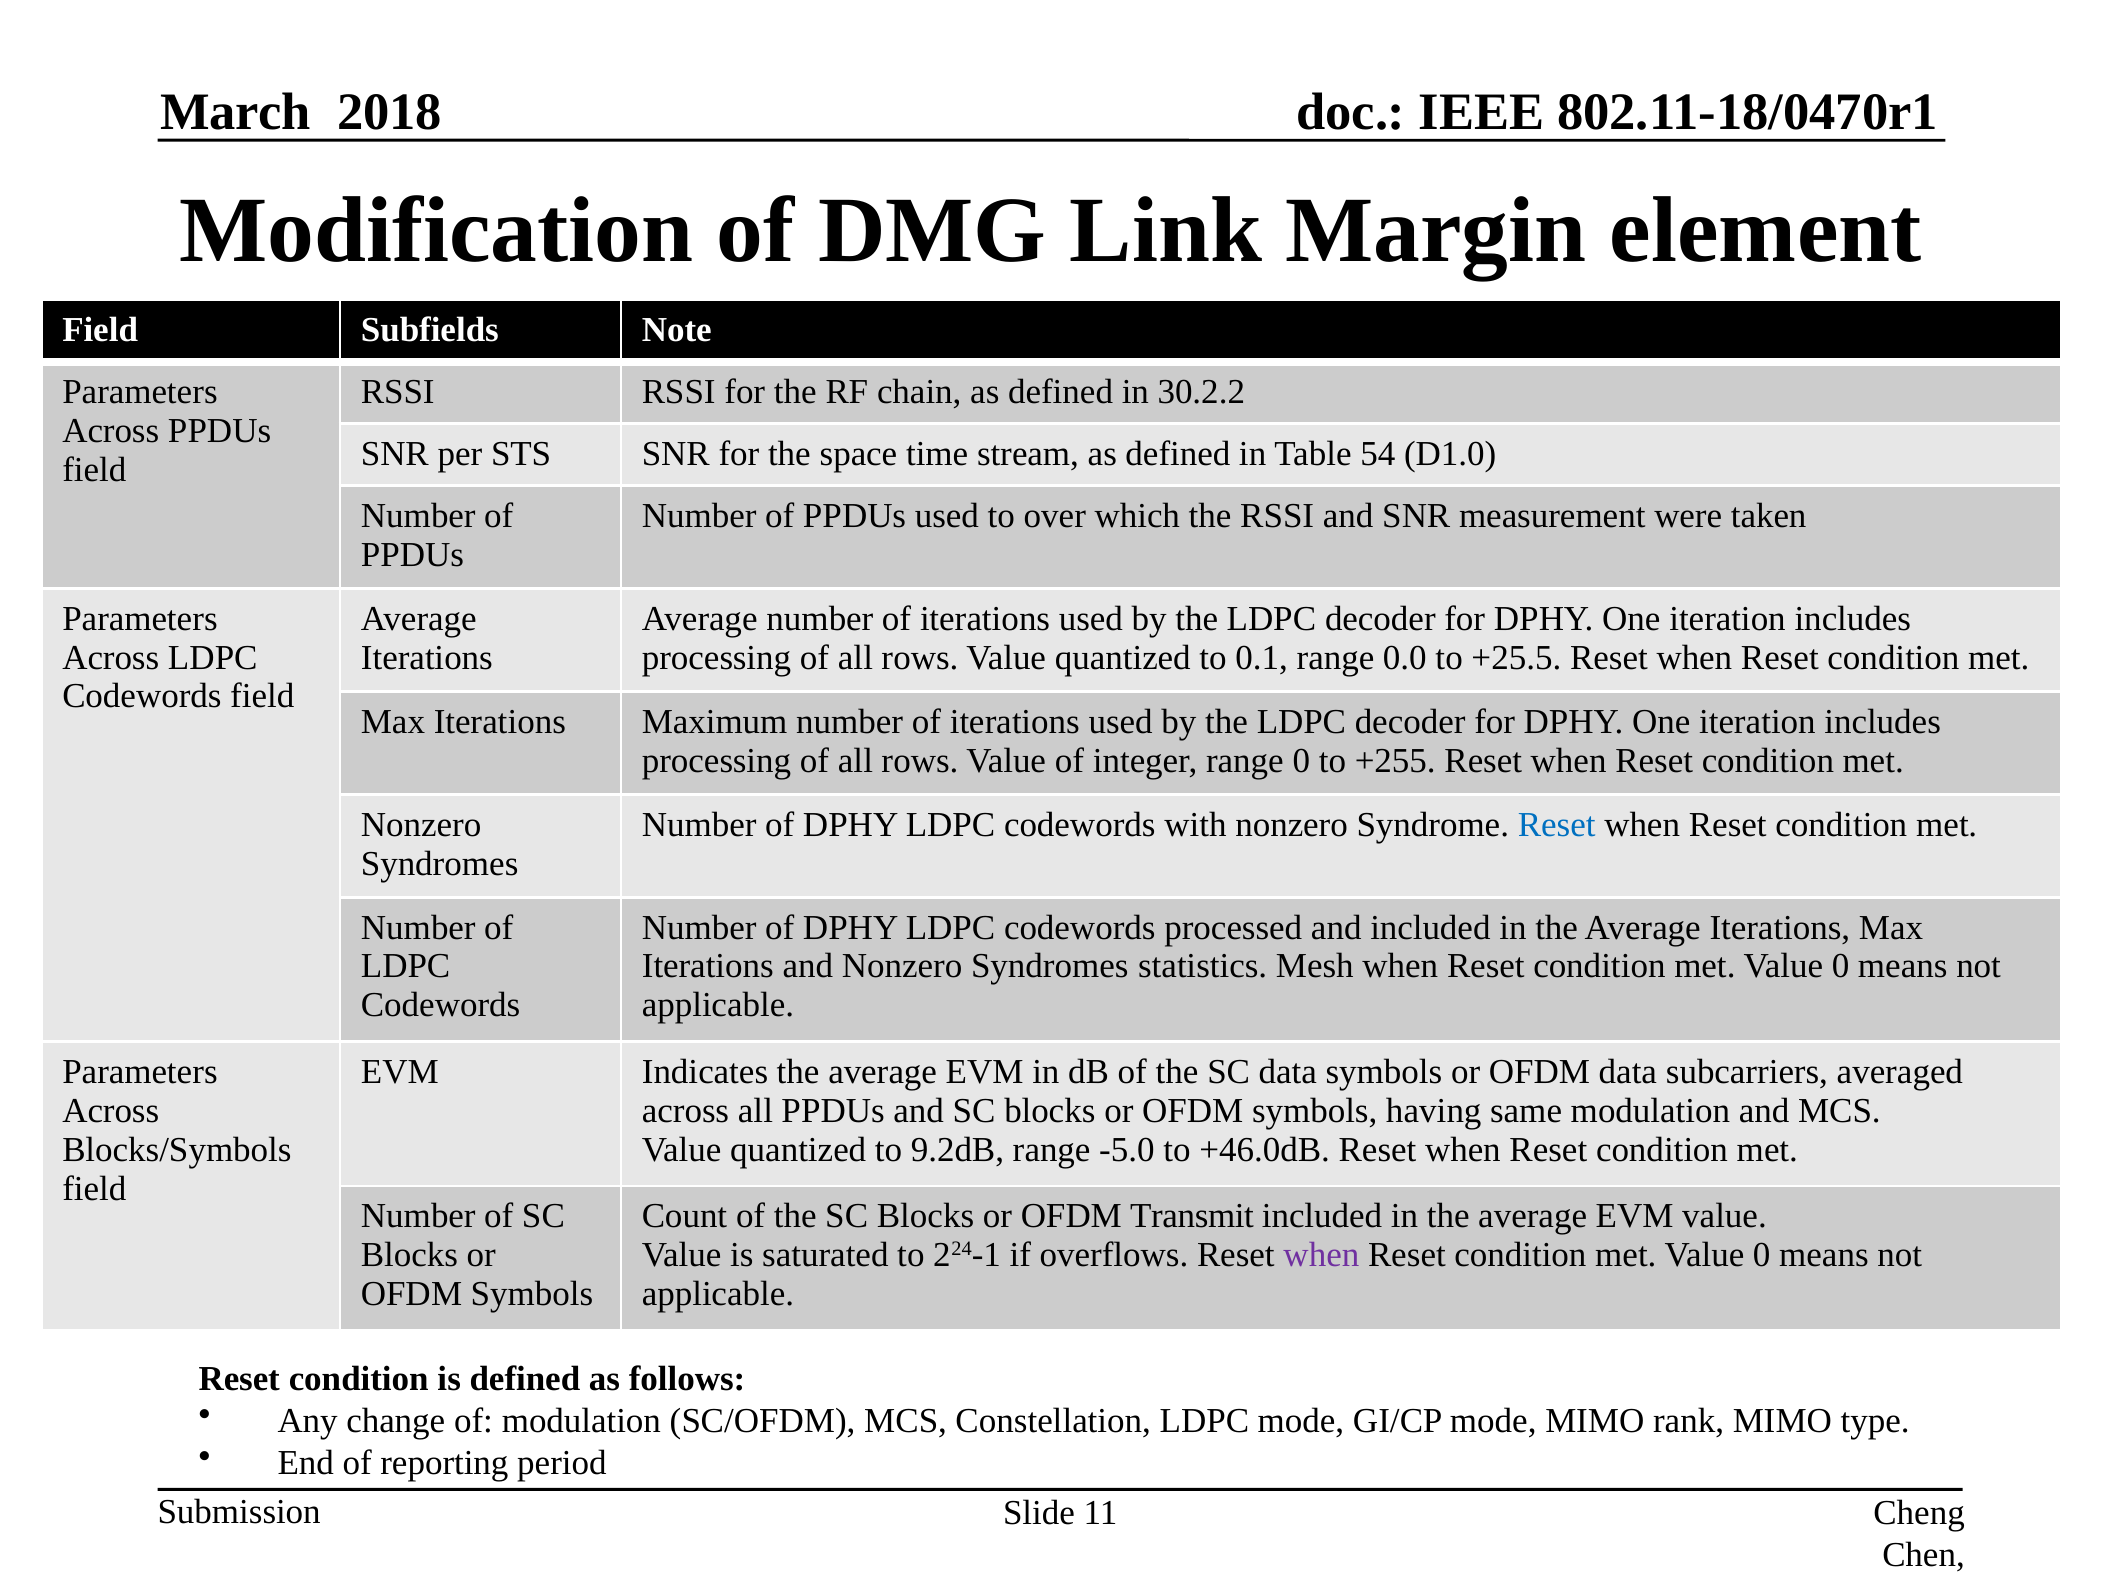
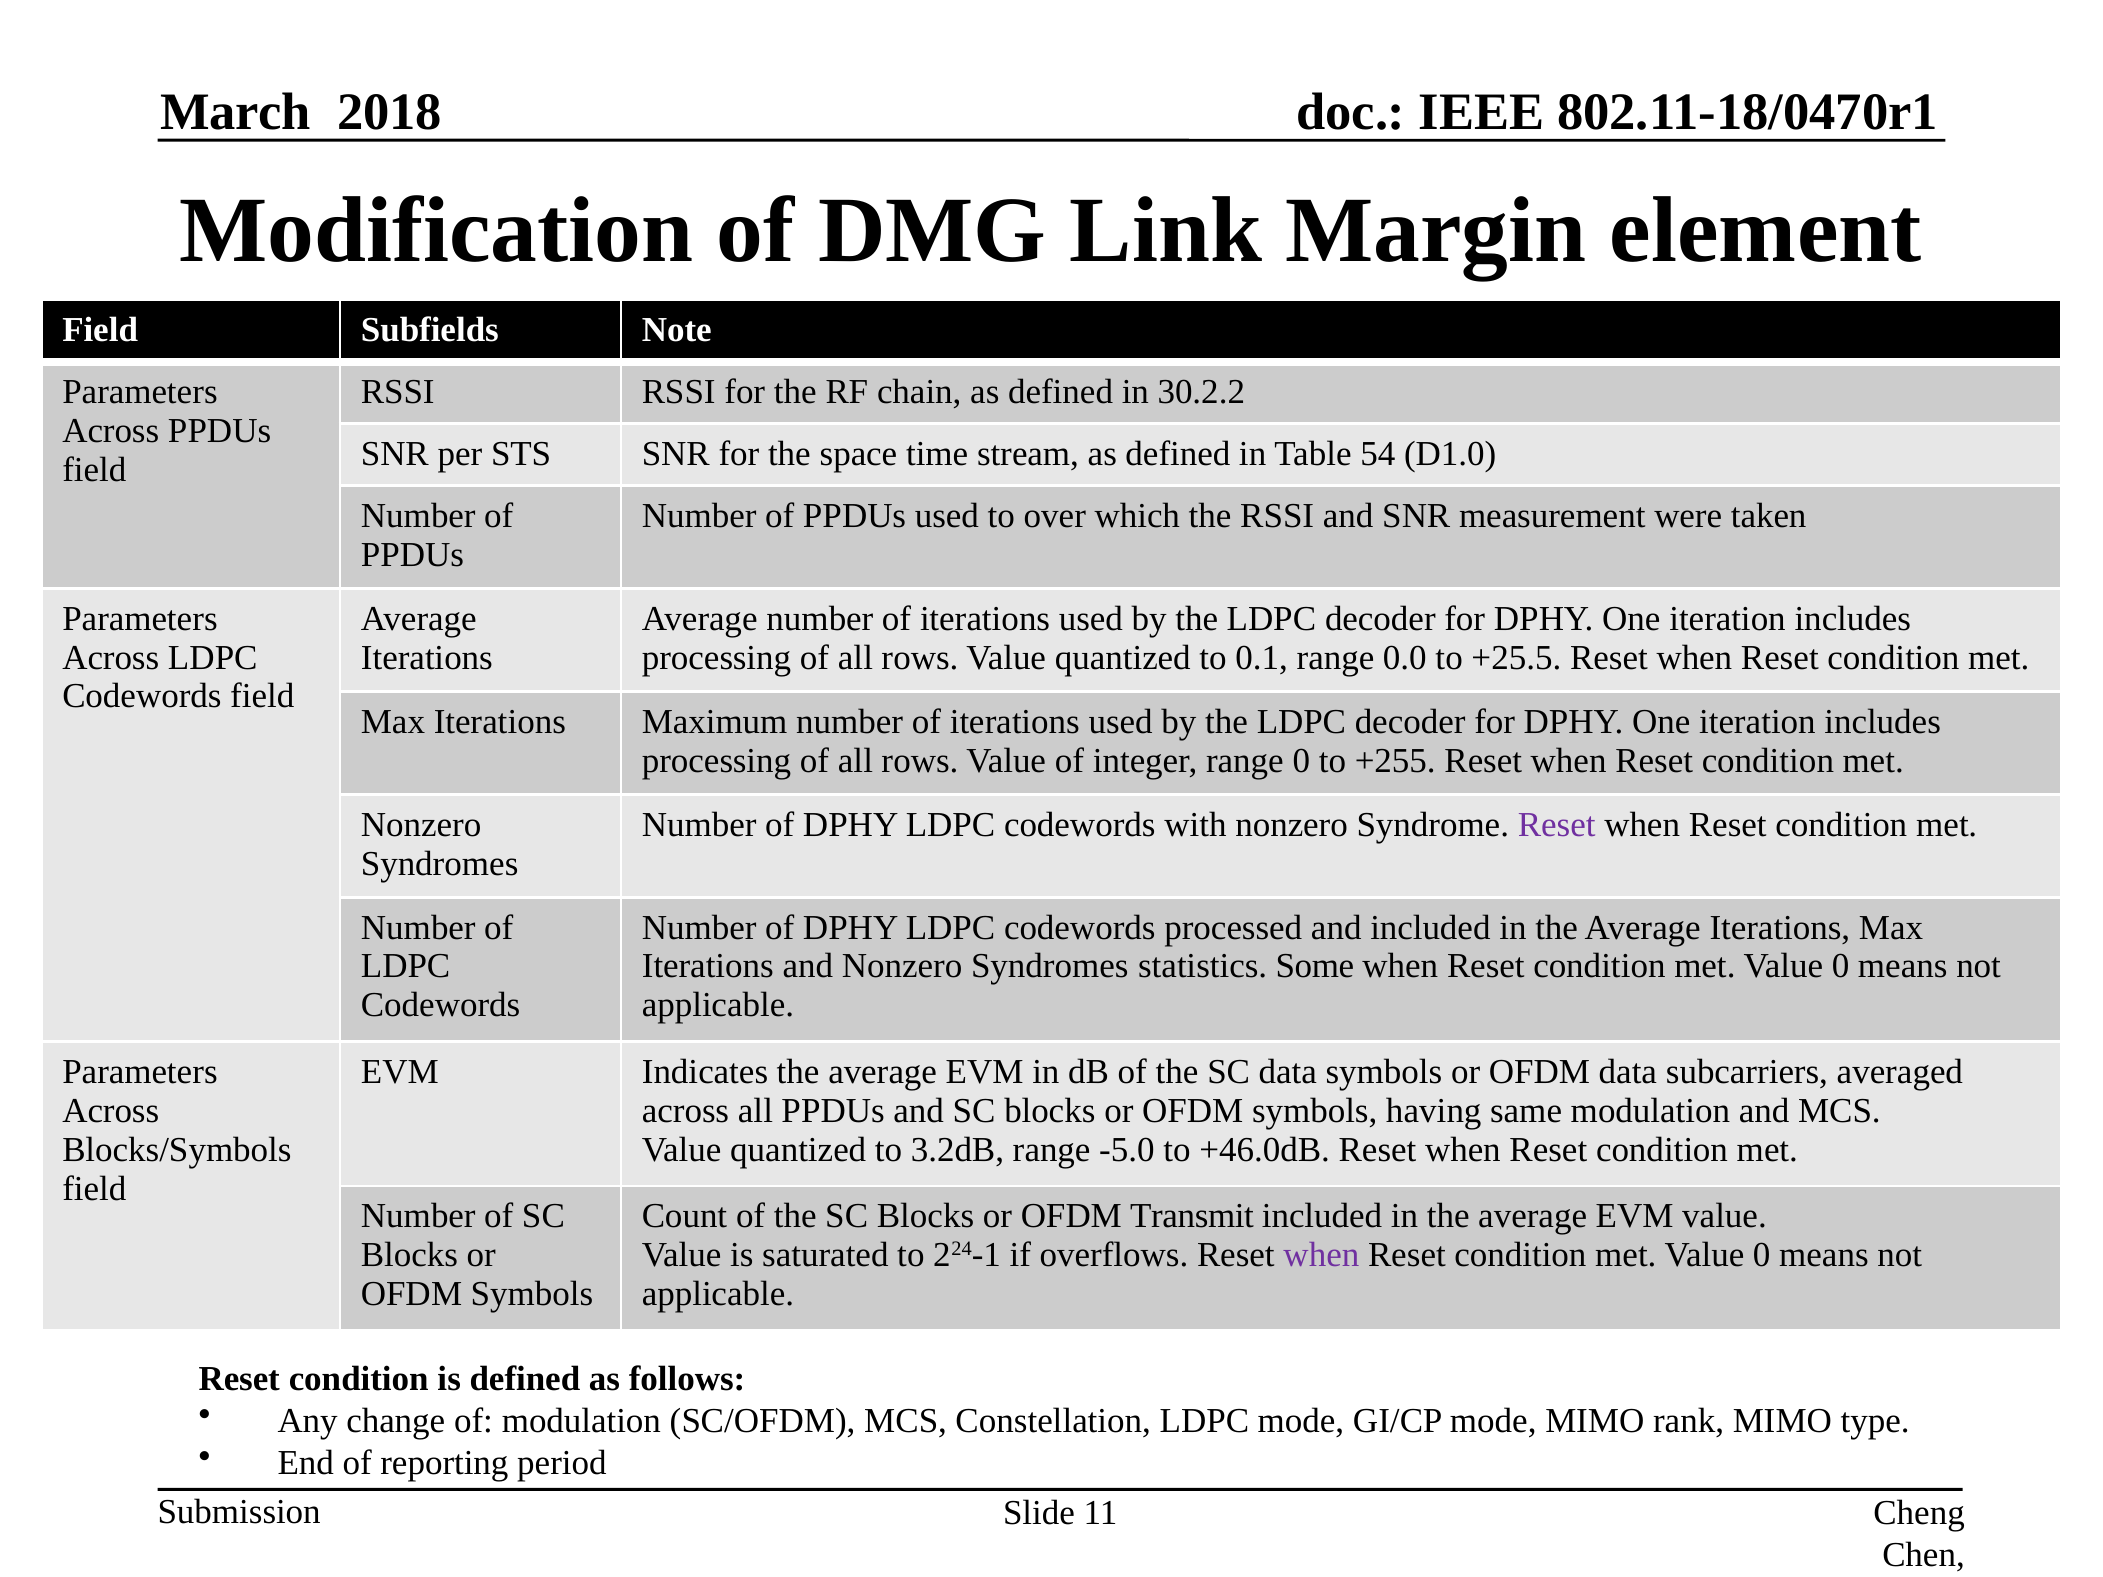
Reset colour: blue -> purple (1557, 825)
Mesh: Mesh -> Some (1315, 967)
9.2dB: 9.2dB -> 3.2dB (957, 1150)
